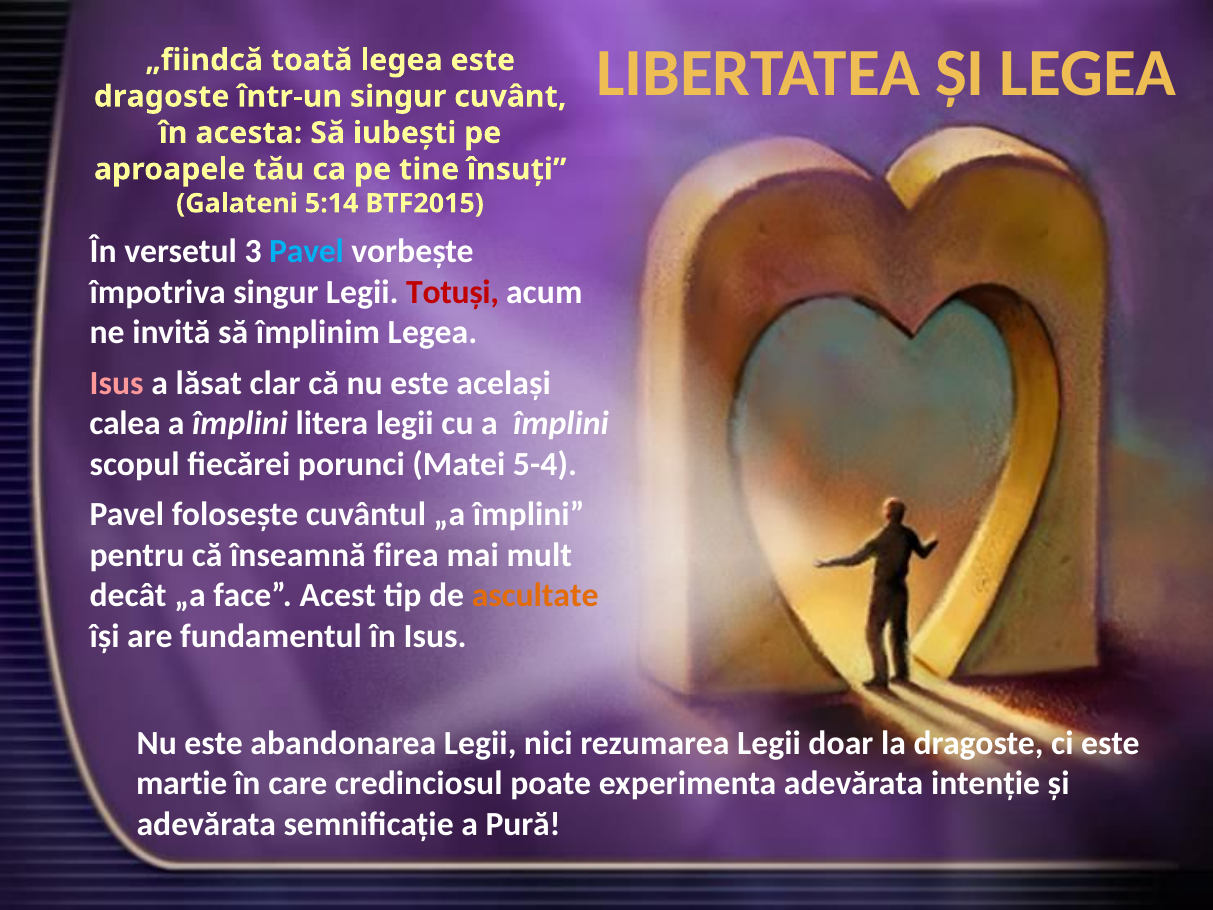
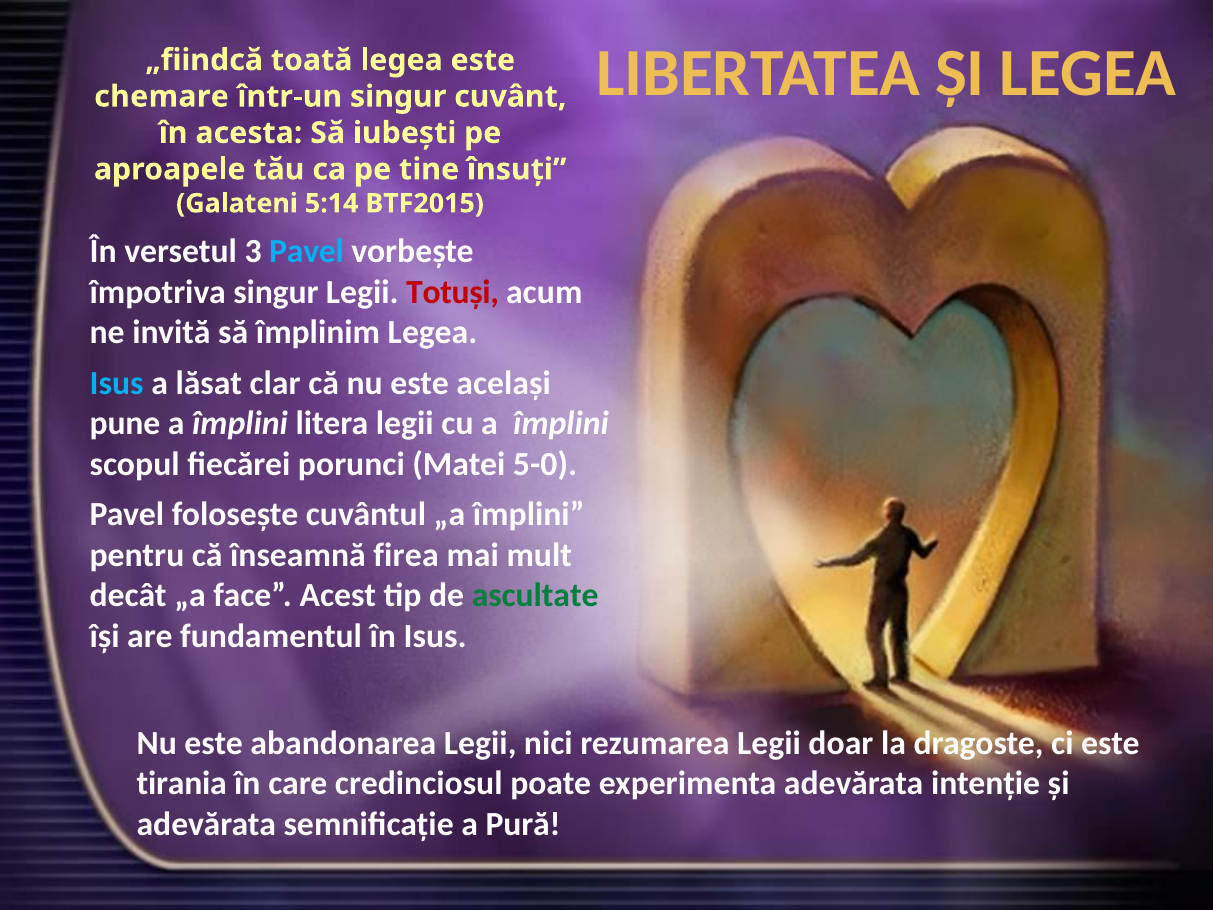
dragoste: dragoste -> chemare (162, 97)
Isus colour: pink -> light blue (117, 383)
calea: calea -> pune (125, 423)
5-4: 5-4 -> 5-0 (545, 464)
ascultate colour: orange -> green (535, 595)
martie: martie -> tirania (182, 783)
